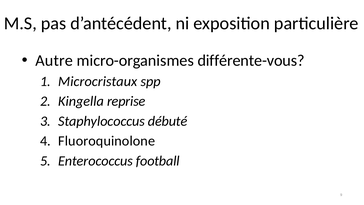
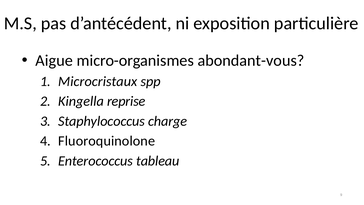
Autre: Autre -> Aigue (54, 60)
différente-vous: différente-vous -> abondant-vous (251, 60)
débuté: débuté -> charge (168, 121)
football: football -> tableau (158, 161)
